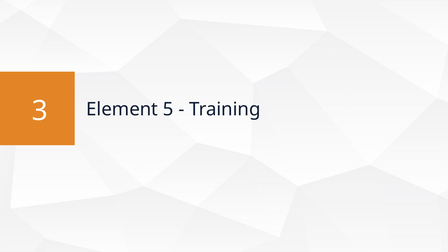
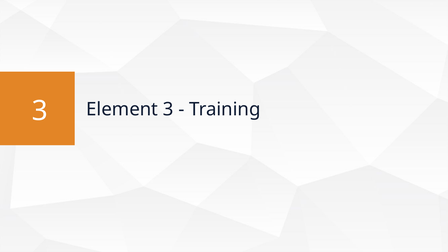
Element 5: 5 -> 3 (168, 109)
